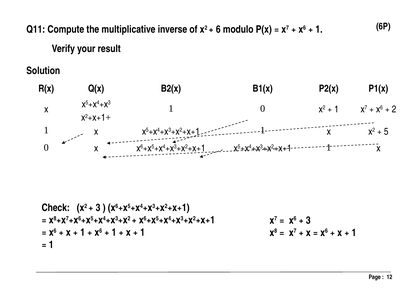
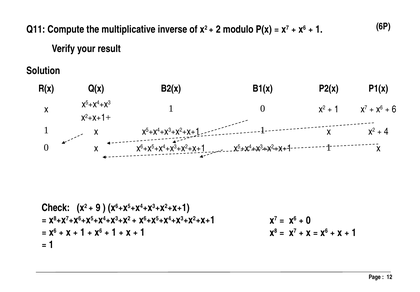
6: 6 -> 2 (218, 30)
2: 2 -> 6 (394, 109)
5: 5 -> 4 (386, 132)
3: 3 -> 9 (98, 208)
3: 3 -> 0 (308, 220)
